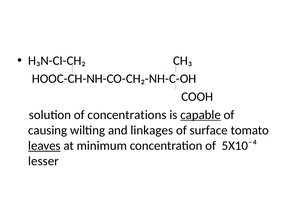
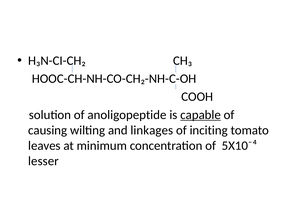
concentrations: concentrations -> anoligopeptide (127, 115)
surface: surface -> inciting (209, 130)
leaves underline: present -> none (44, 145)
